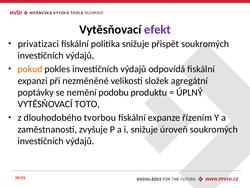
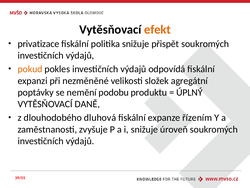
efekt colour: purple -> orange (157, 29)
privatizaci: privatizaci -> privatizace (38, 44)
TOTO: TOTO -> DANĚ (87, 104)
tvorbou: tvorbou -> dluhová (100, 117)
